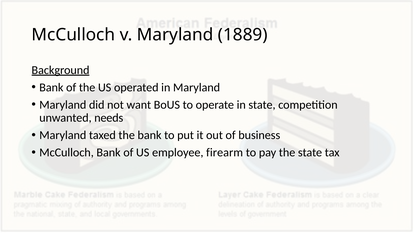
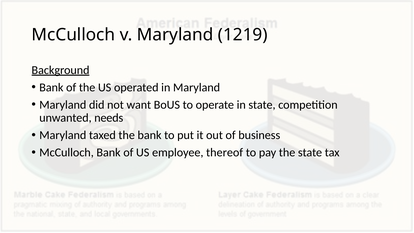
1889: 1889 -> 1219 (243, 35)
firearm: firearm -> thereof (225, 152)
